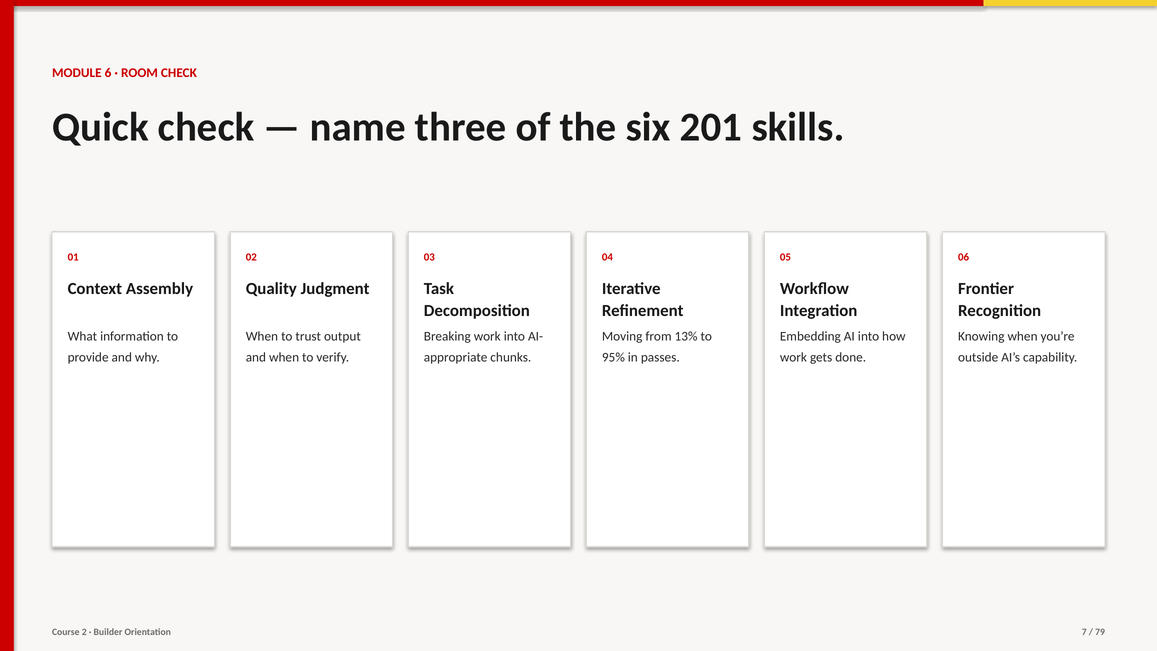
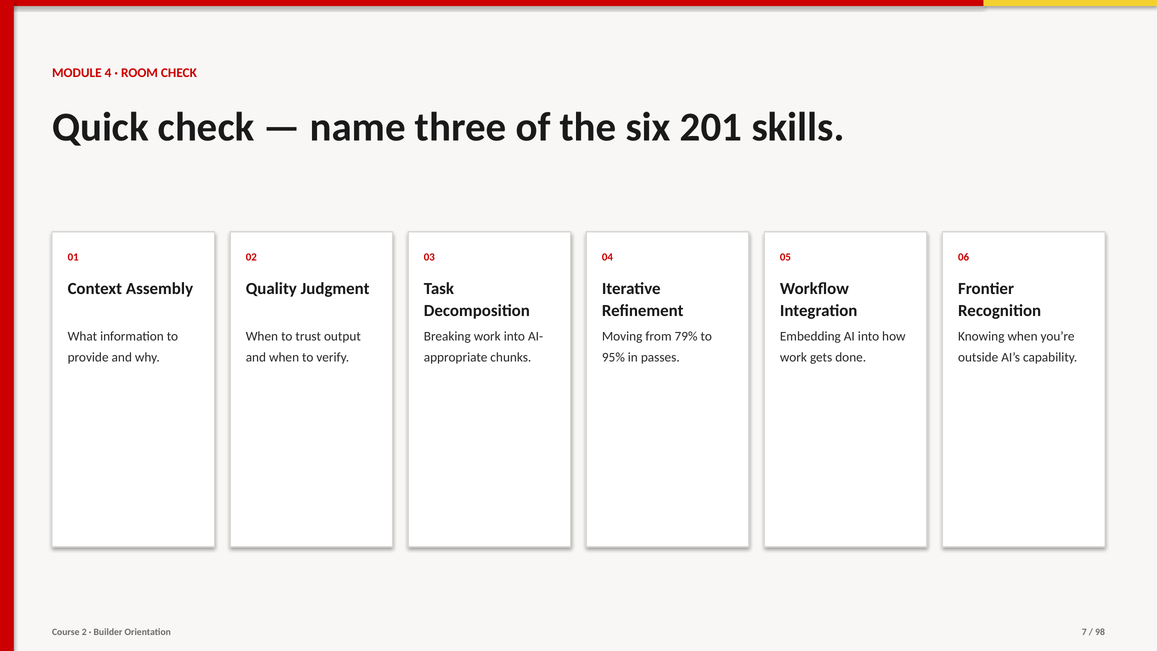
6: 6 -> 4 (108, 73)
13%: 13% -> 79% (686, 336)
79: 79 -> 98 (1100, 632)
